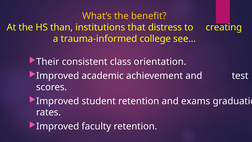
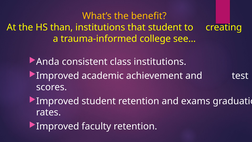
that distress: distress -> student (165, 27)
Their: Their -> Anda (48, 62)
class orientation: orientation -> institutions (160, 62)
